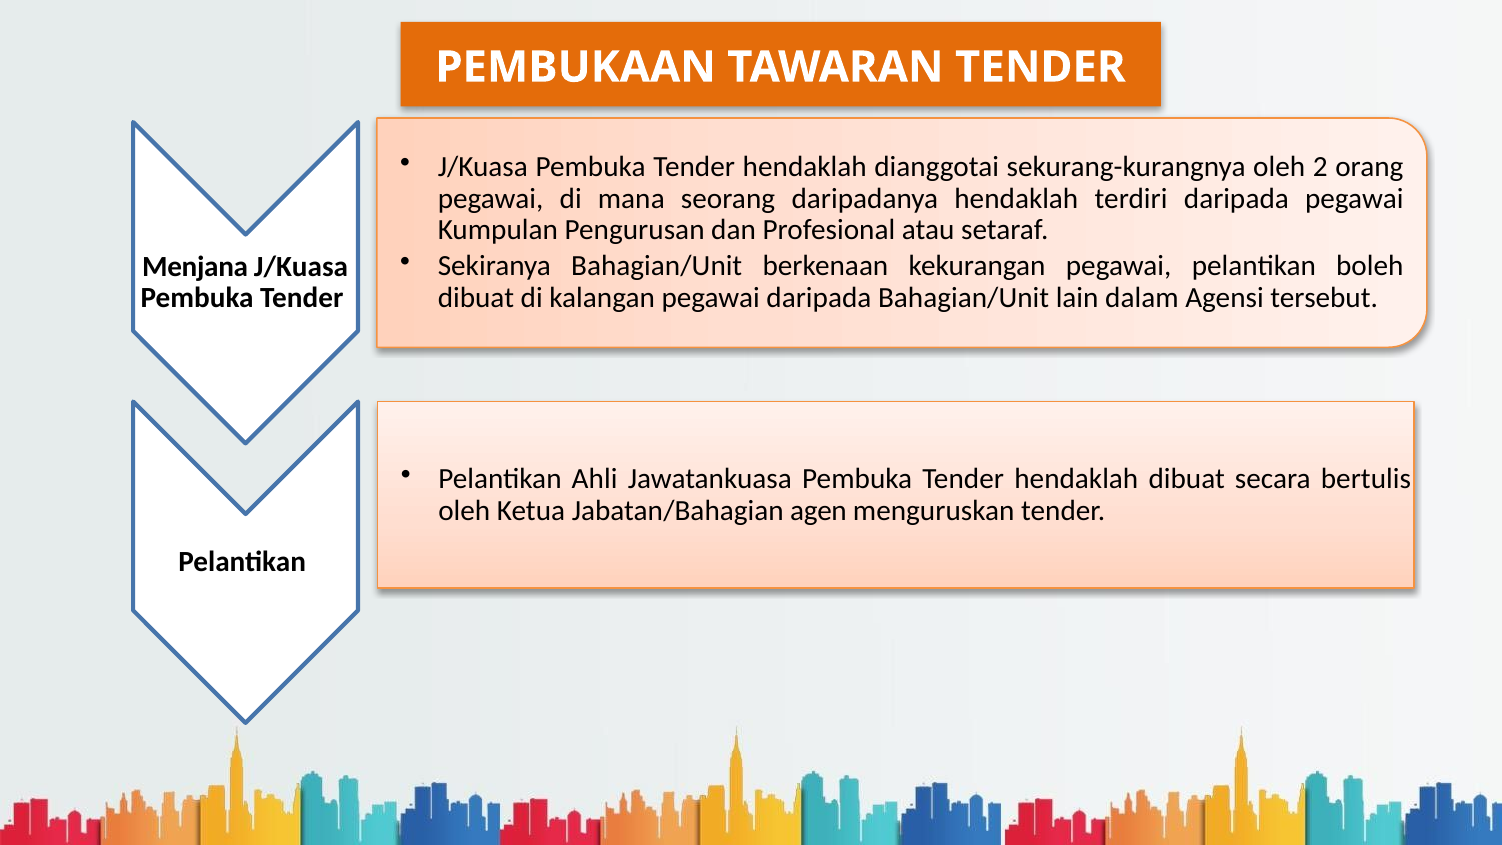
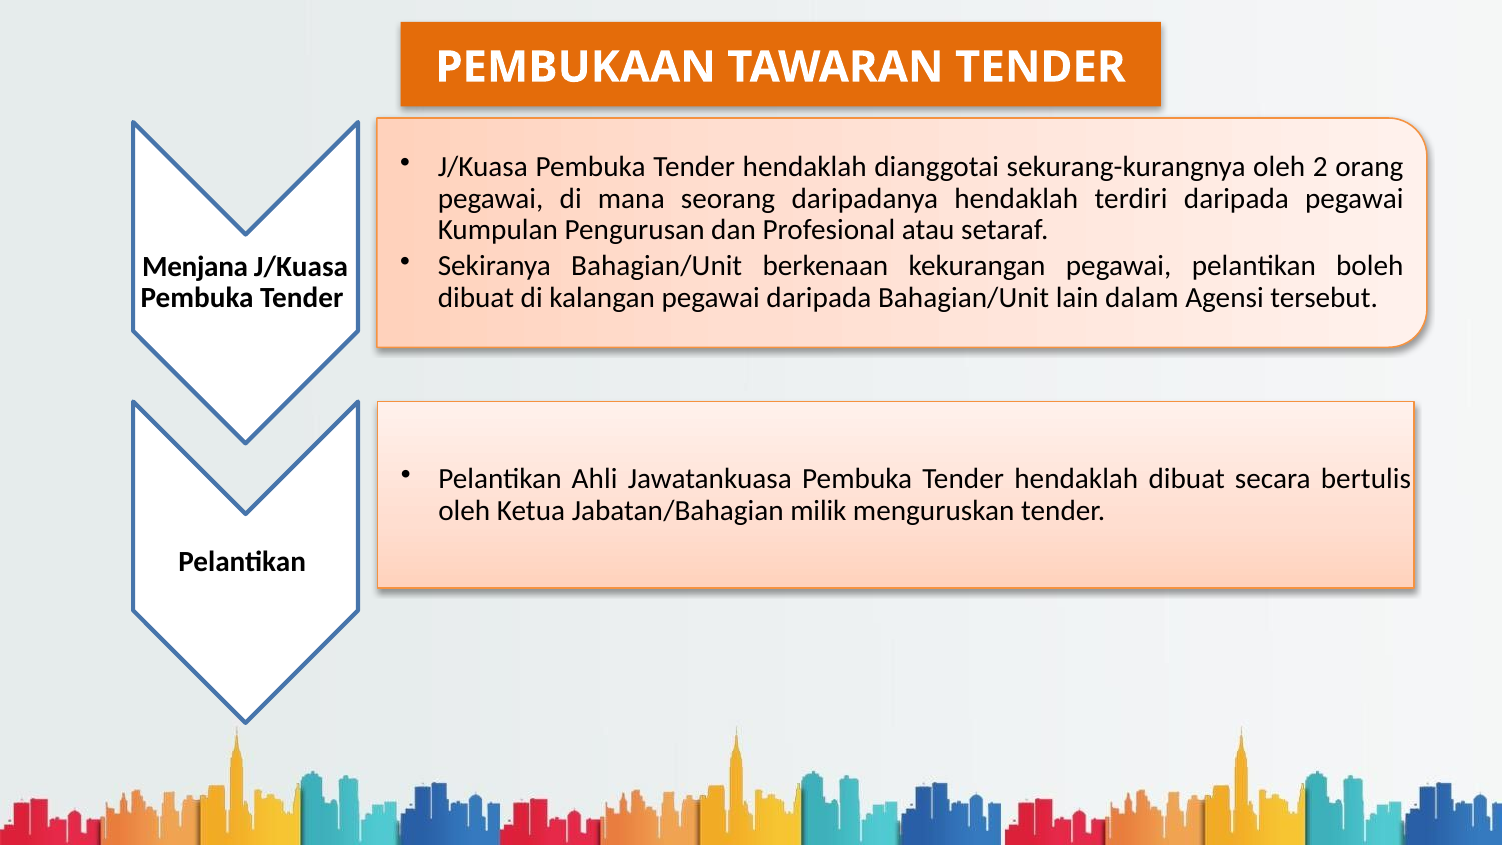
agen: agen -> milik (818, 510)
